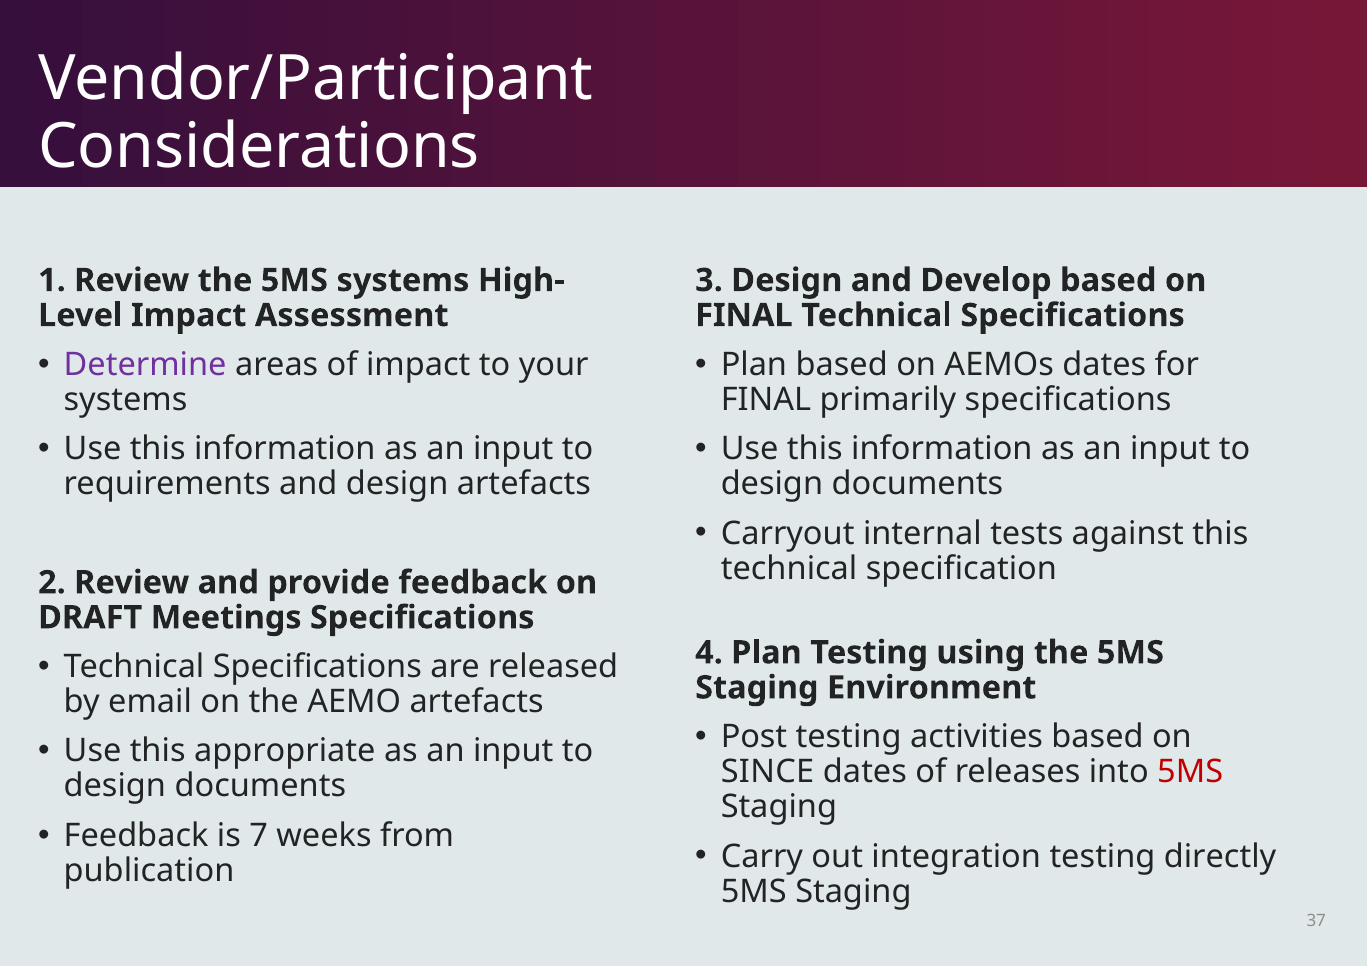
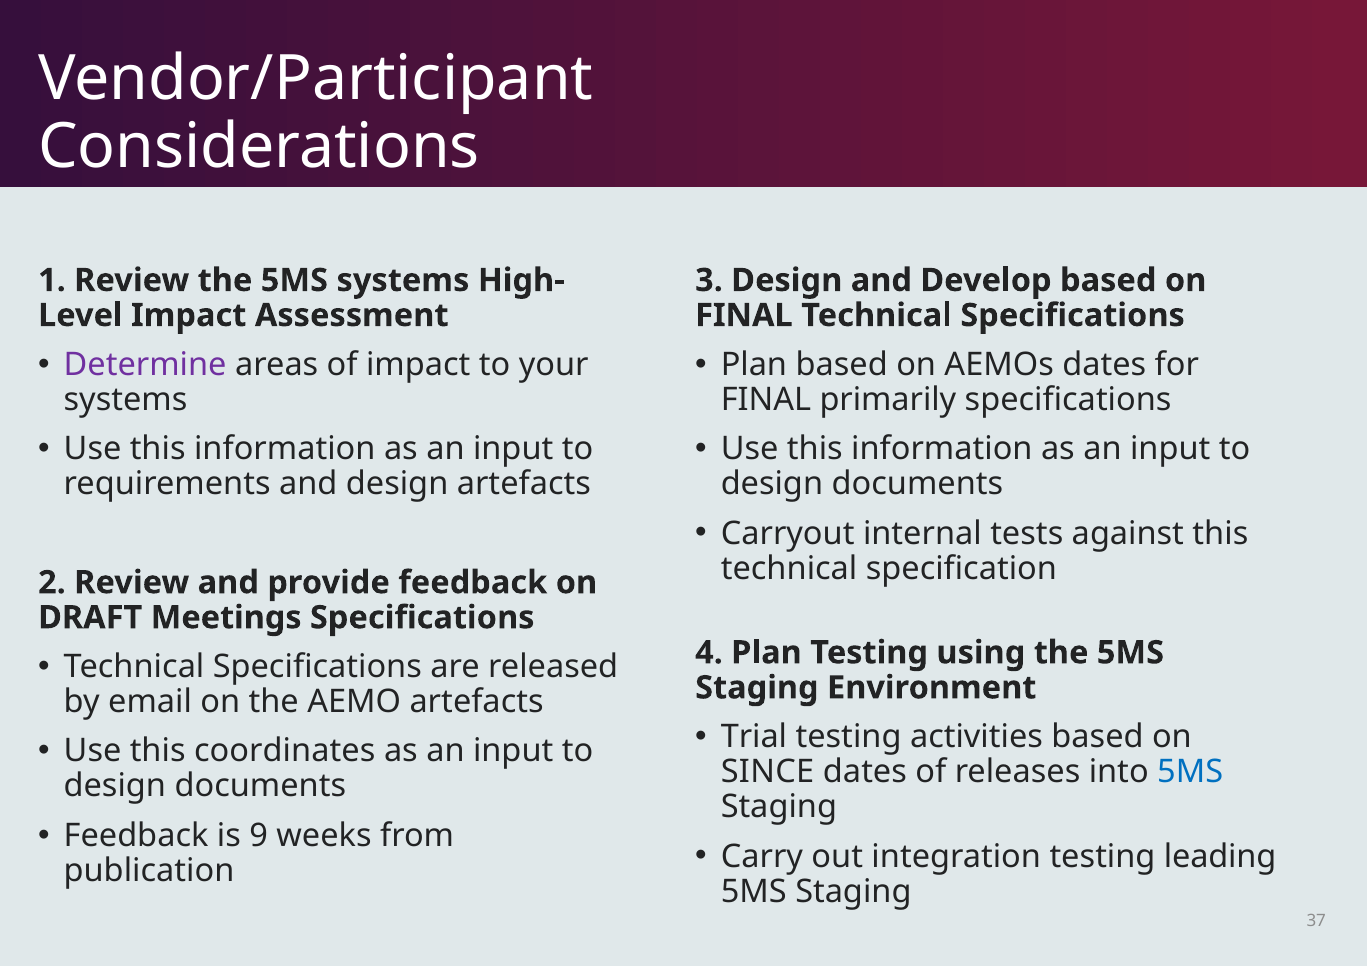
Post: Post -> Trial (754, 737)
appropriate: appropriate -> coordinates (285, 752)
5MS colour: red -> blue (1190, 772)
7: 7 -> 9 (259, 836)
directly: directly -> leading (1220, 857)
